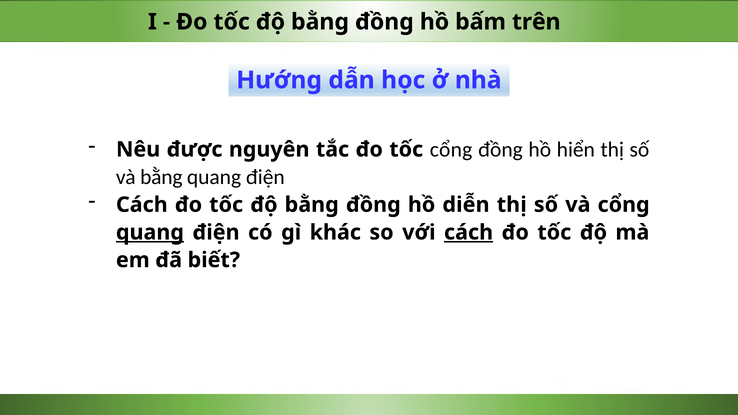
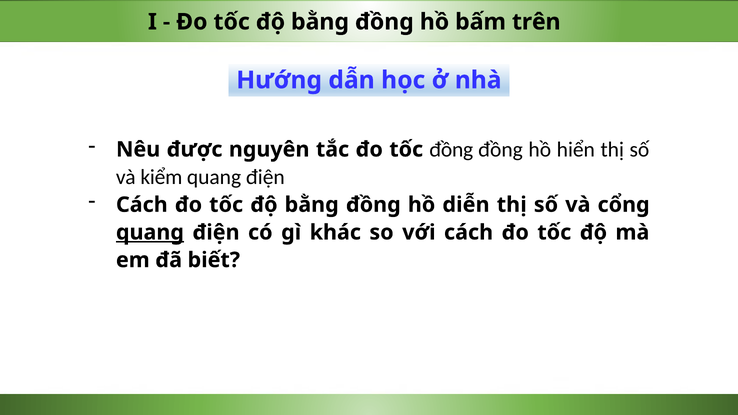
tốc cổng: cổng -> đồng (451, 150)
và bằng: bằng -> kiểm (161, 177)
cách underline: present -> none (469, 232)
